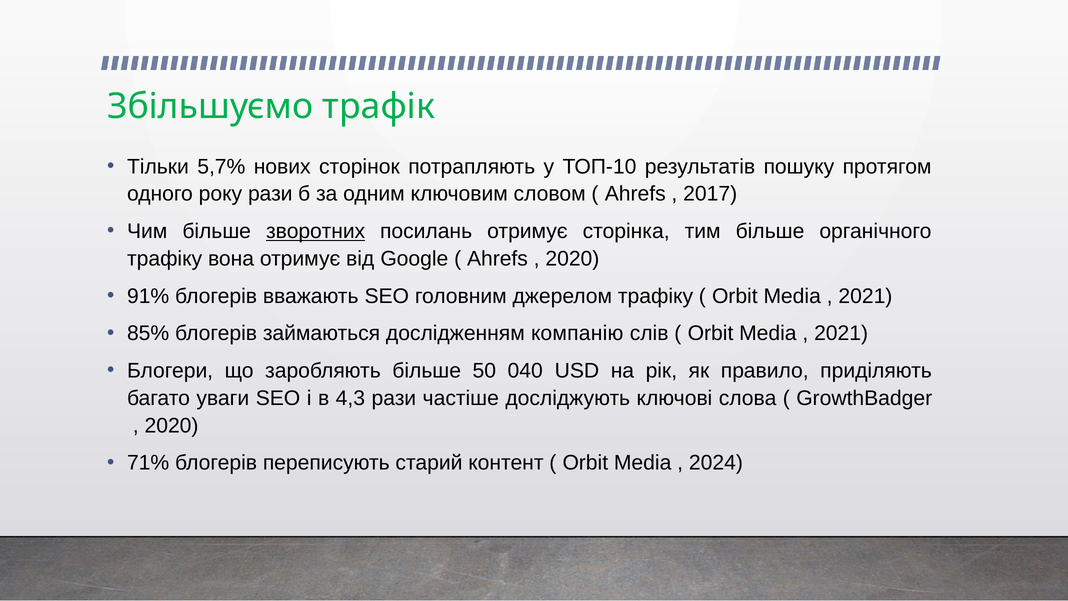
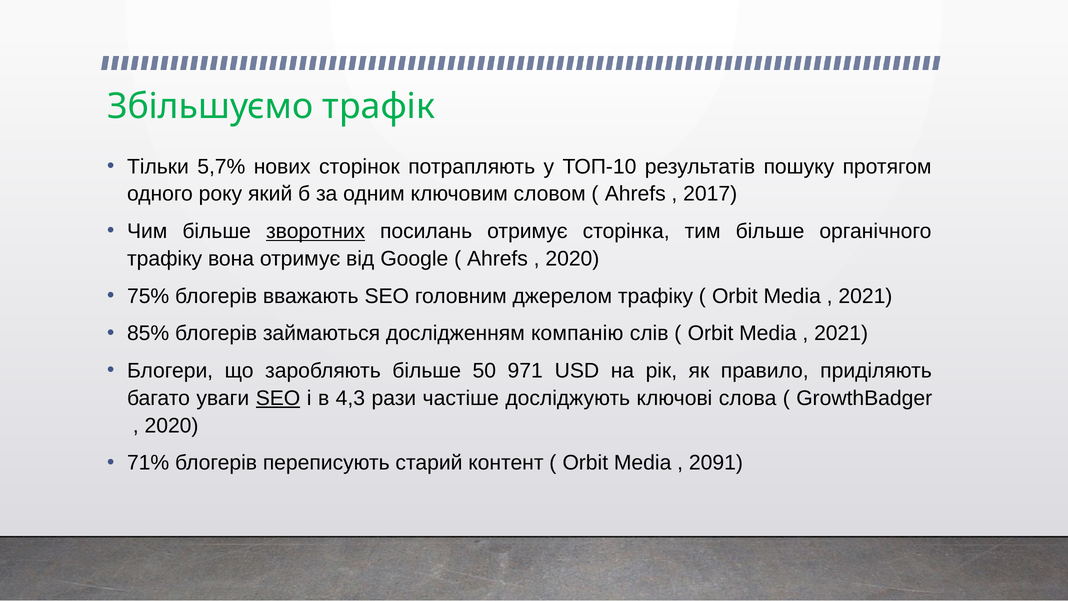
року рази: рази -> який (270, 194)
91%: 91% -> 75% (148, 296)
040: 040 -> 971 (525, 371)
SEO underline: none -> present (278, 398)
2024: 2024 -> 2091 (716, 463)
